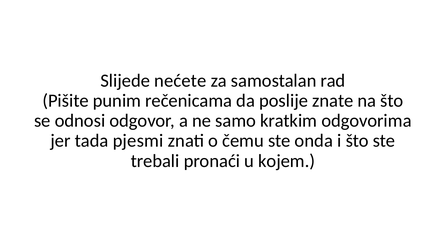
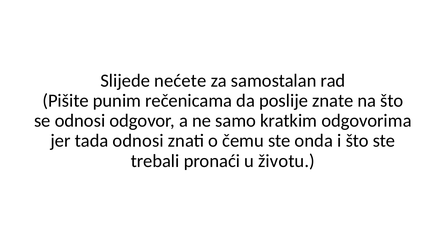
tada pjesmi: pjesmi -> odnosi (138, 141)
kojem: kojem -> životu (287, 161)
